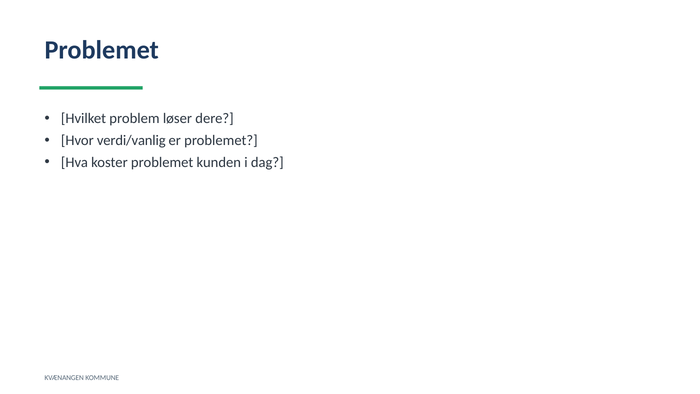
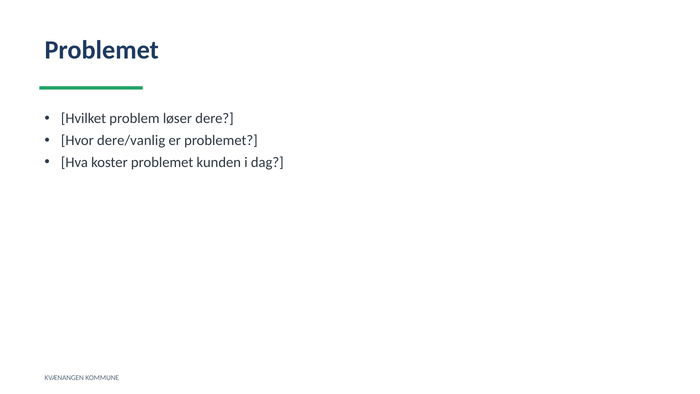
verdi/vanlig: verdi/vanlig -> dere/vanlig (131, 140)
